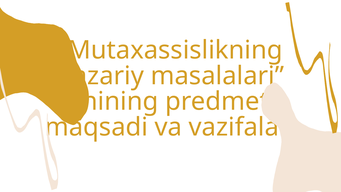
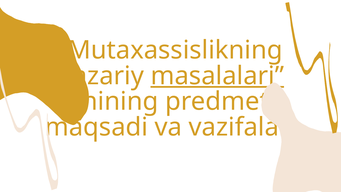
masalalari underline: none -> present (217, 76)
